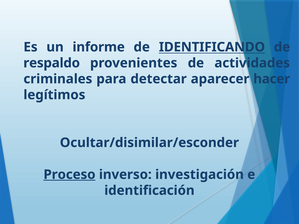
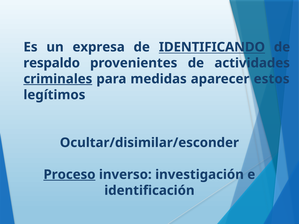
informe: informe -> expresa (99, 47)
criminales underline: none -> present (58, 79)
detectar: detectar -> medidas (159, 79)
hacer: hacer -> estos (272, 79)
